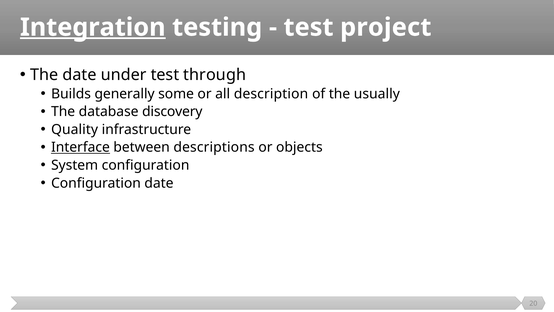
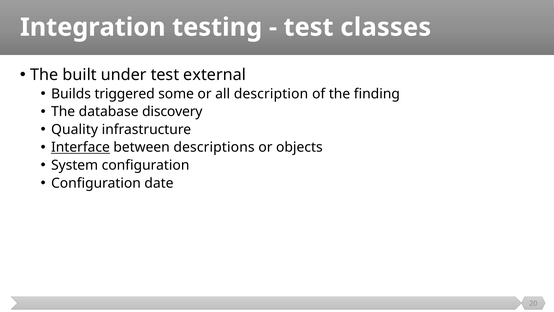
Integration underline: present -> none (93, 27)
project: project -> classes (386, 27)
The date: date -> built (80, 75)
through: through -> external (215, 75)
generally: generally -> triggered (125, 94)
usually: usually -> finding (377, 94)
